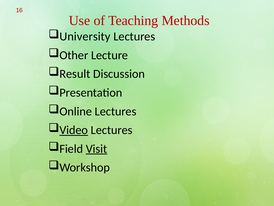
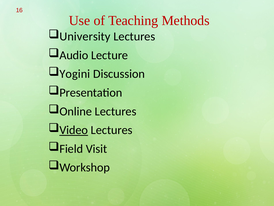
Other: Other -> Audio (74, 55)
Result: Result -> Yogini (75, 74)
Visit underline: present -> none (96, 148)
